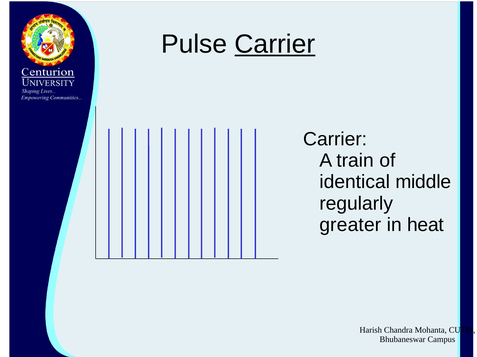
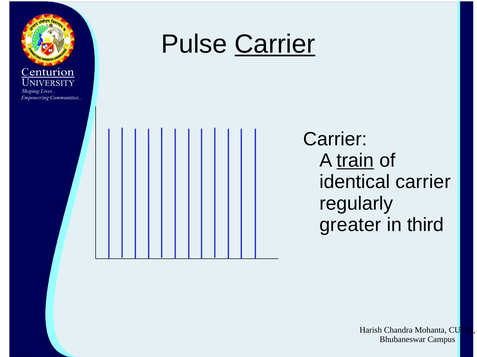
train underline: none -> present (355, 161)
identical middle: middle -> carrier (423, 182)
heat: heat -> third (425, 225)
